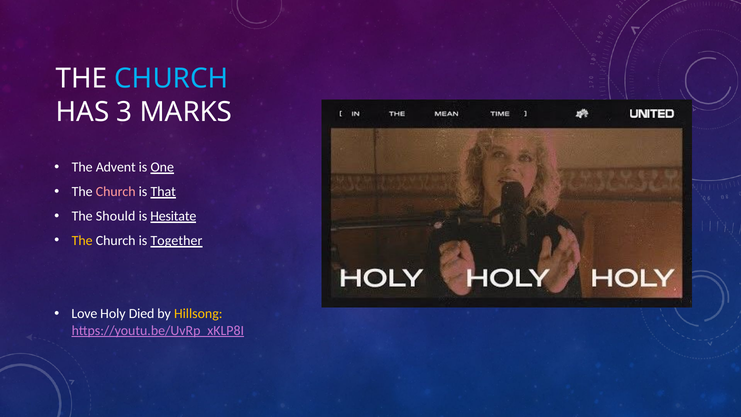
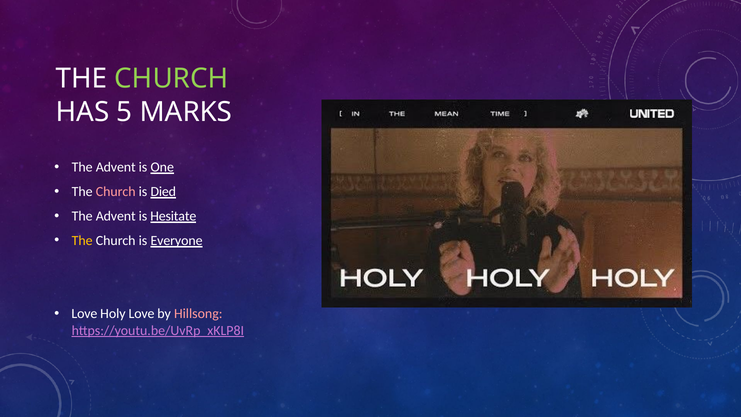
CHURCH colour: light blue -> light green (171, 79)
3: 3 -> 5 (124, 112)
That: That -> Died (163, 192)
Should: Should -> Advent (116, 216)
Together: Together -> Everyone (177, 240)
Holy Died: Died -> Love (142, 314)
Hillsong colour: yellow -> pink (198, 314)
